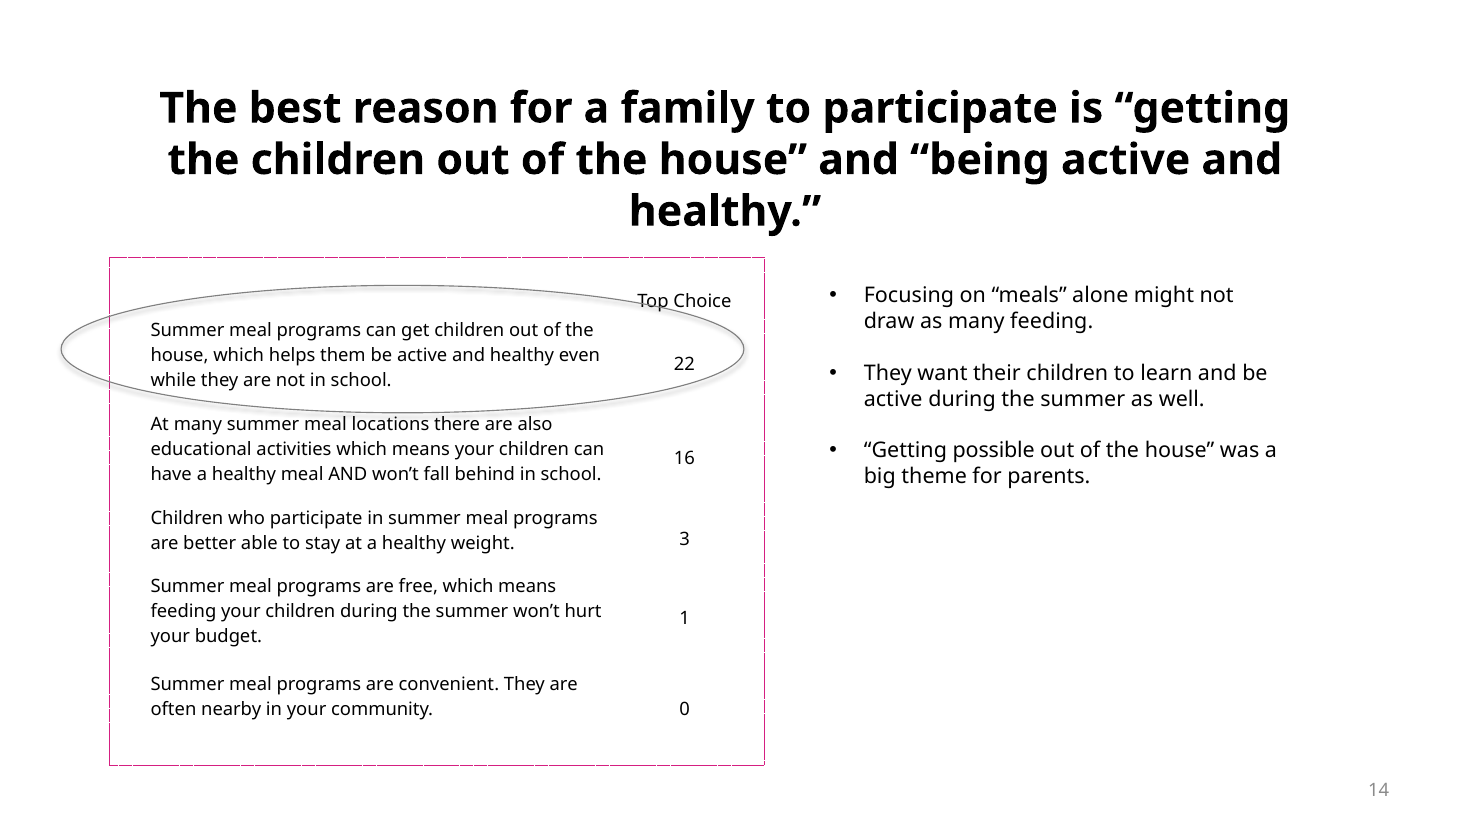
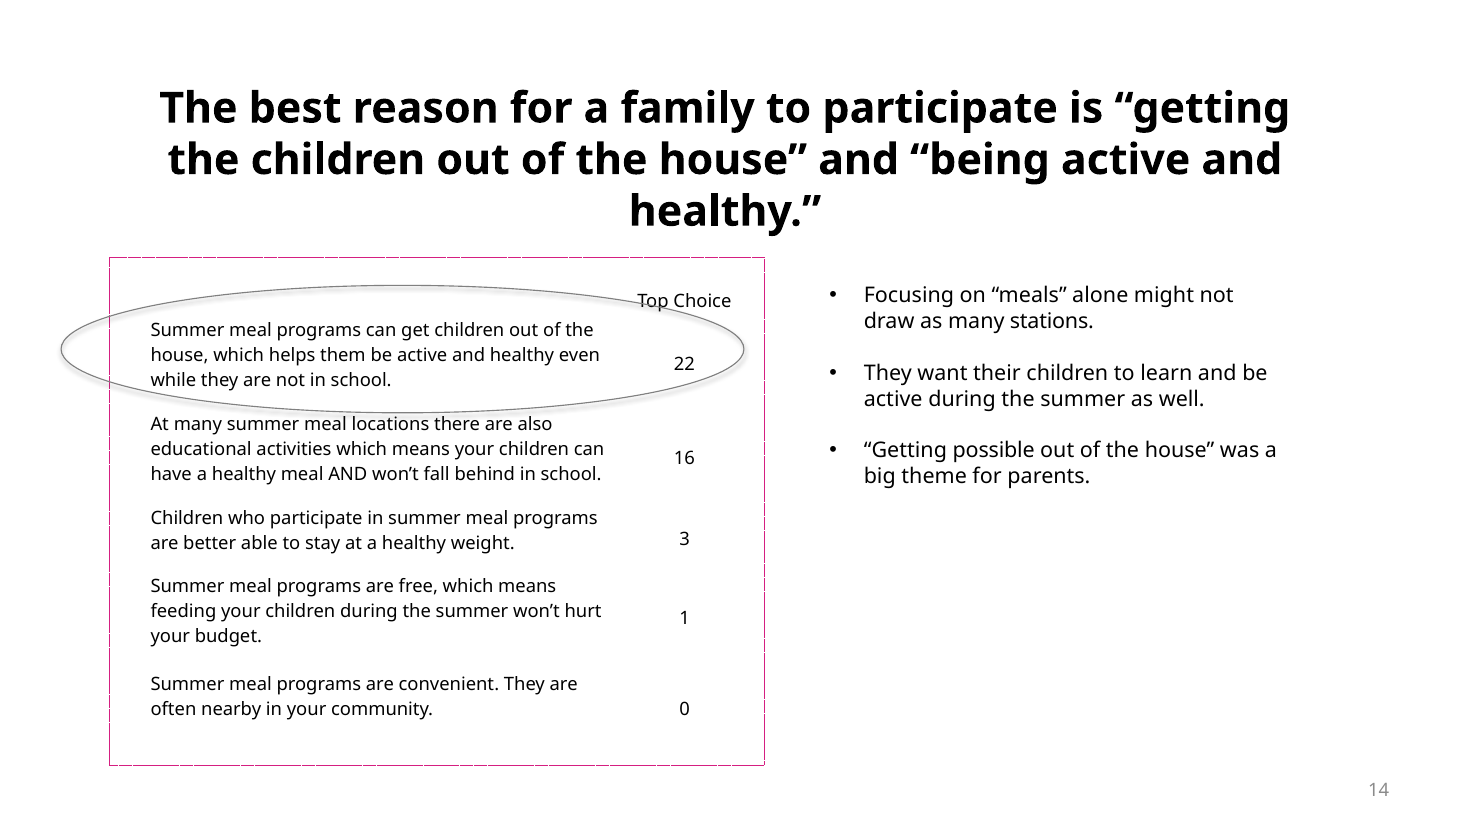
many feeding: feeding -> stations (1052, 322)
